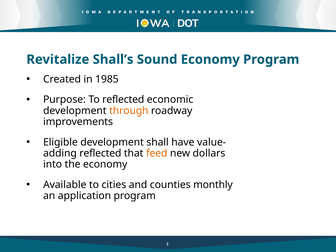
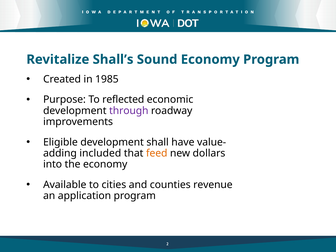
through colour: orange -> purple (129, 111)
reflected: reflected -> included (100, 153)
monthly: monthly -> revenue (213, 185)
